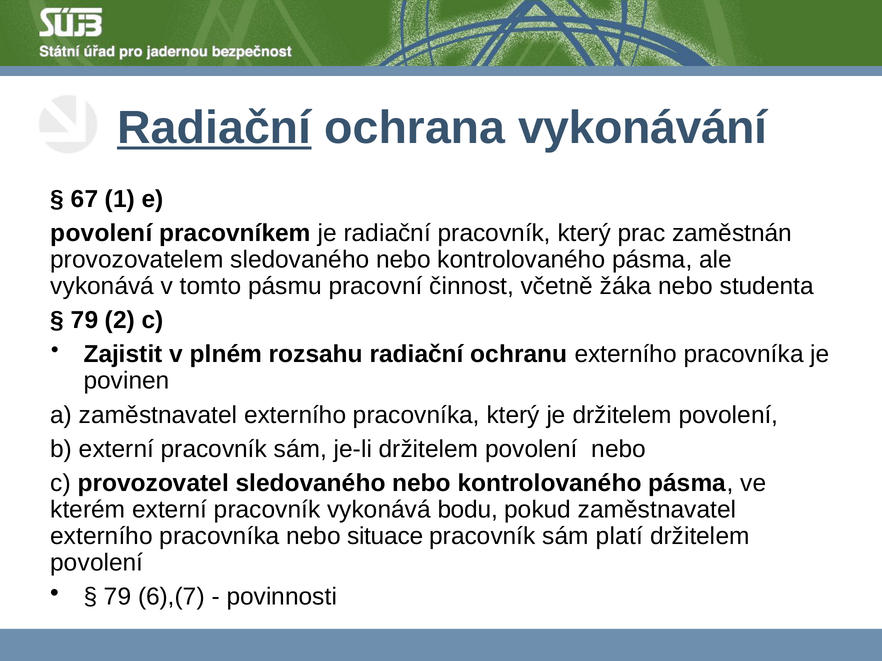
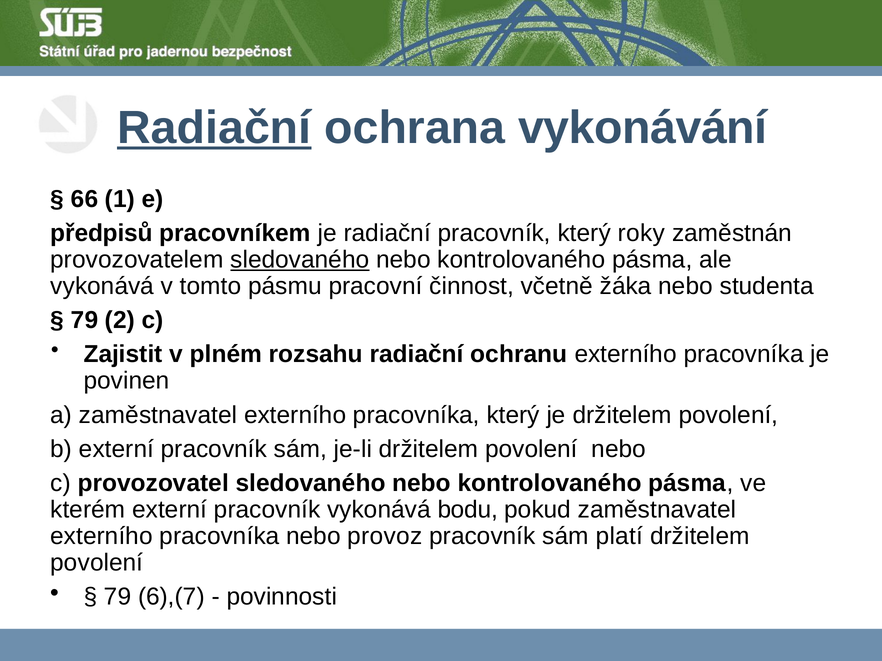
67: 67 -> 66 (85, 199)
povolení: povolení -> předpisů (102, 233)
prac: prac -> roky (641, 233)
sledovaného underline: none -> present (300, 260)
situace: situace -> provoz (385, 536)
